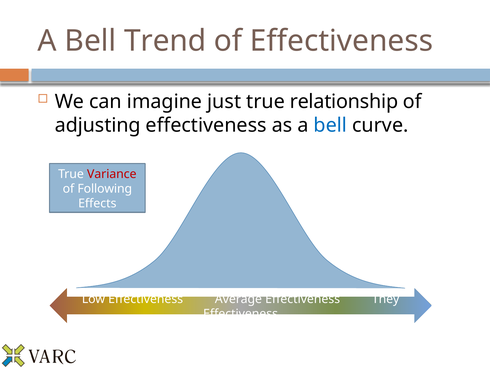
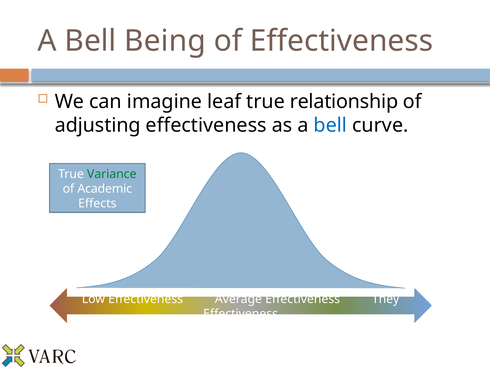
Trend: Trend -> Being (165, 41)
just: just -> leaf (224, 101)
Variance colour: red -> green (112, 174)
Following: Following -> Academic (105, 188)
